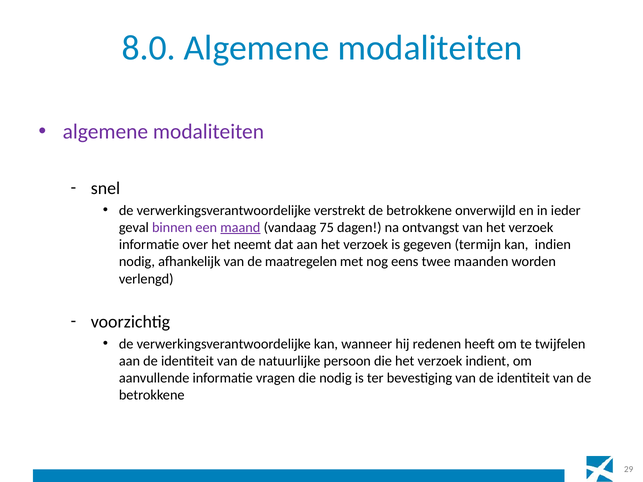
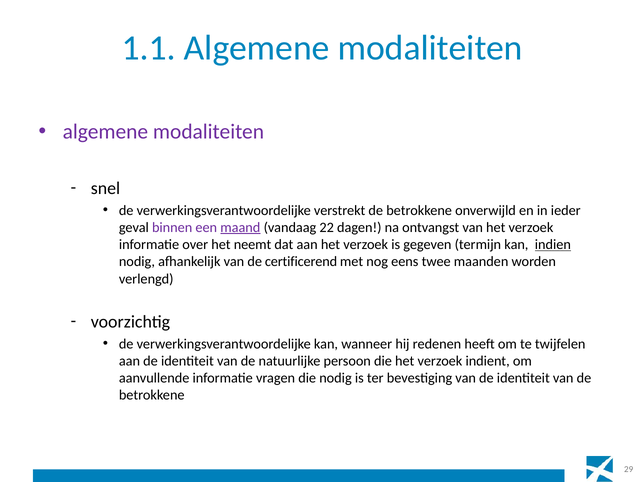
8.0: 8.0 -> 1.1 (149, 48)
75: 75 -> 22 (327, 228)
indien underline: none -> present (553, 245)
maatregelen: maatregelen -> certificerend (301, 262)
